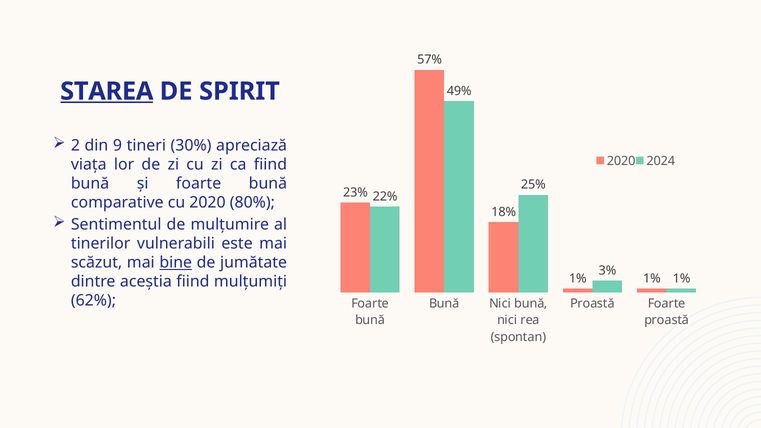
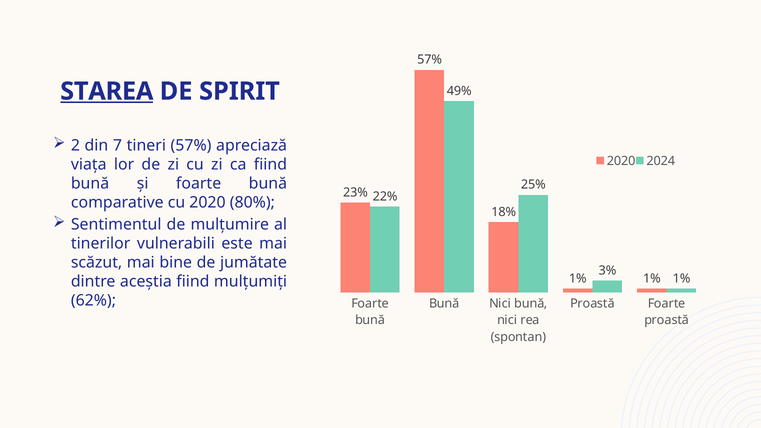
9: 9 -> 7 (118, 146)
tineri 30%: 30% -> 57% (191, 146)
bine underline: present -> none (176, 263)
